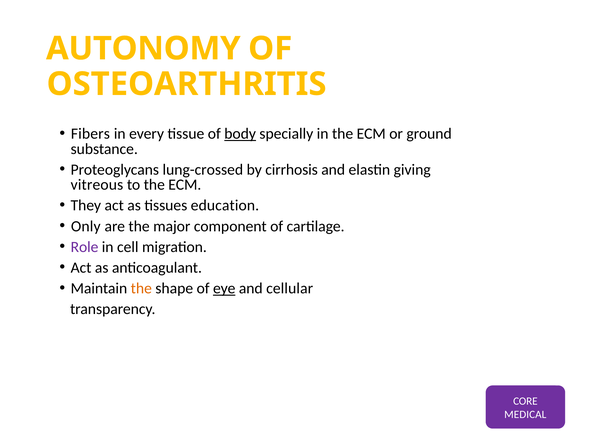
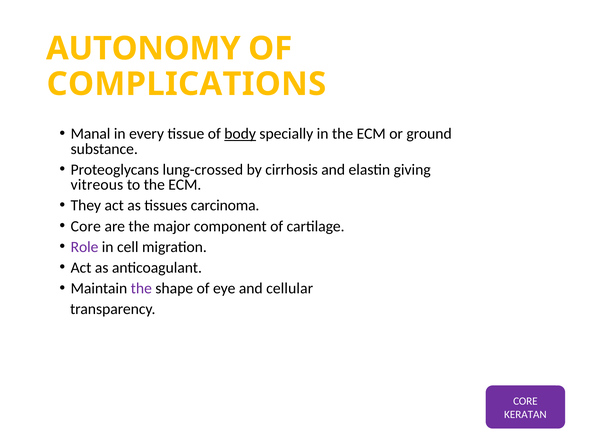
OSTEOARTHRITIS: OSTEOARTHRITIS -> COMPLICATIONS (186, 84)
Fibers: Fibers -> Manal (91, 134)
education: education -> carcinoma (225, 205)
Only: Only -> Core (86, 226)
the colour: orange -> purple (141, 288)
eye underline: present -> none (224, 288)
MEDICAL: MEDICAL -> KERATAN (525, 414)
